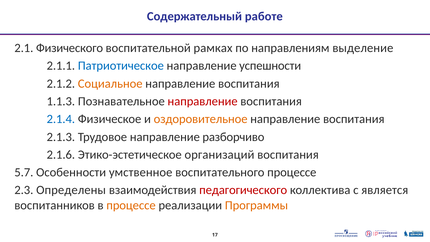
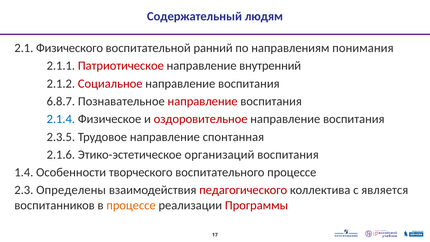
работе: работе -> людям (264, 16)
рамках: рамках -> ранний (213, 48)
выделение: выделение -> понимания (363, 48)
Патриотическое colour: blue -> red (121, 66)
успешности: успешности -> внутренний (270, 66)
Социальное colour: orange -> red (110, 84)
1.1.3: 1.1.3 -> 6.8.7 (61, 101)
оздоровительное colour: orange -> red (201, 119)
2.1.3: 2.1.3 -> 2.3.5 (61, 137)
разборчиво: разборчиво -> спонтанная (233, 137)
5.7: 5.7 -> 1.4 (24, 172)
умственное: умственное -> творческого (141, 172)
Программы colour: orange -> red (256, 205)
